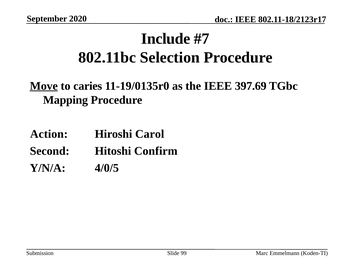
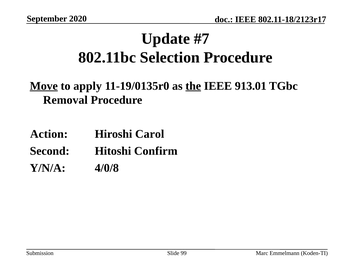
Include: Include -> Update (166, 38)
caries: caries -> apply (88, 86)
the underline: none -> present (193, 86)
397.69: 397.69 -> 913.01 (251, 86)
Mapping: Mapping -> Removal (65, 100)
4/0/5: 4/0/5 -> 4/0/8 (107, 168)
